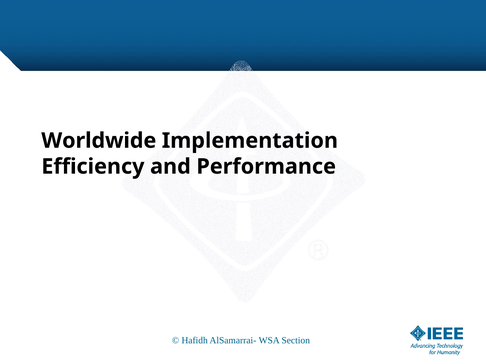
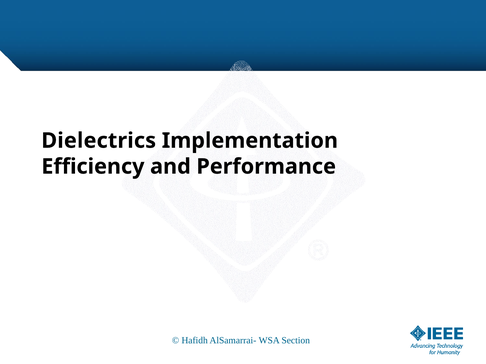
Worldwide: Worldwide -> Dielectrics (99, 141)
